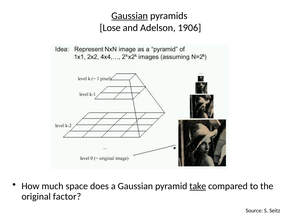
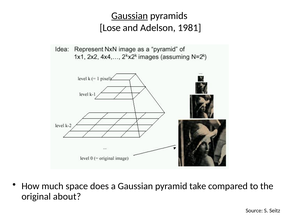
1906: 1906 -> 1981 (189, 28)
take underline: present -> none (198, 186)
factor: factor -> about (67, 196)
